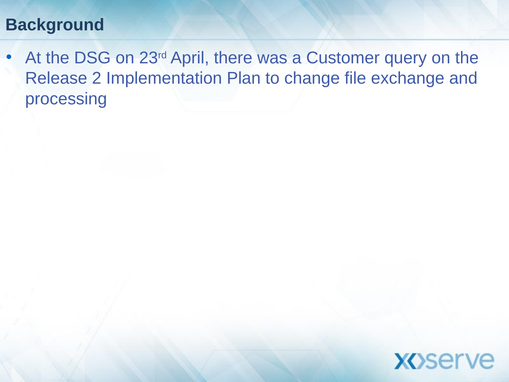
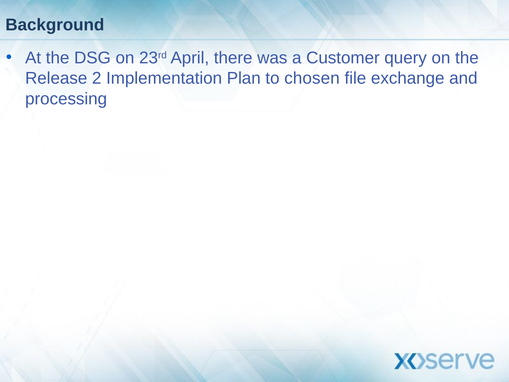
change: change -> chosen (312, 78)
